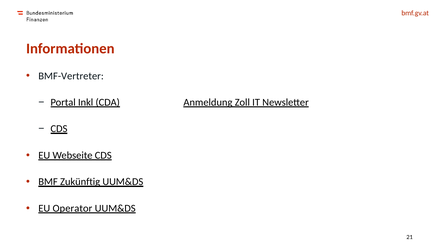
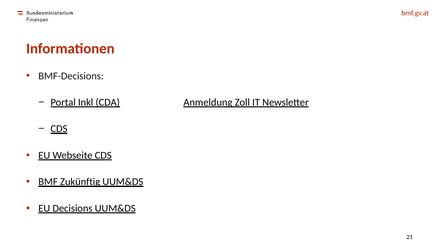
BMF-Vertreter: BMF-Vertreter -> BMF-Decisions (71, 76)
Operator: Operator -> Decisions (73, 209)
